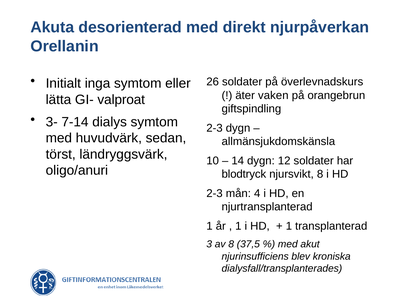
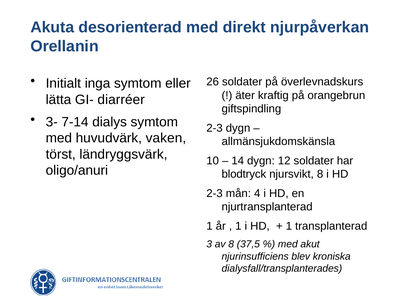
vaken: vaken -> kraftig (273, 96)
valproat: valproat -> diarréer (121, 100)
sedan: sedan -> vaken (166, 138)
